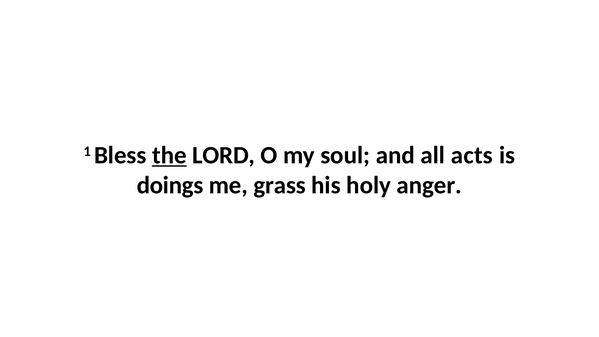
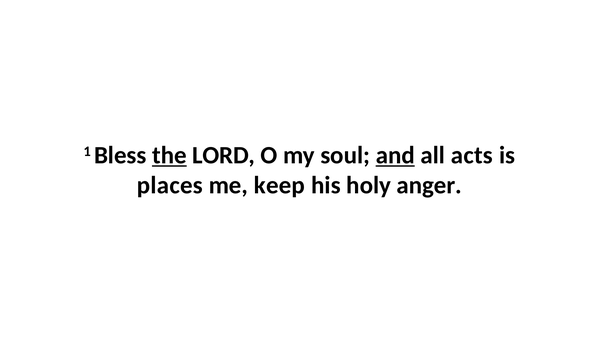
and underline: none -> present (395, 155)
doings: doings -> places (170, 185)
grass: grass -> keep (279, 185)
